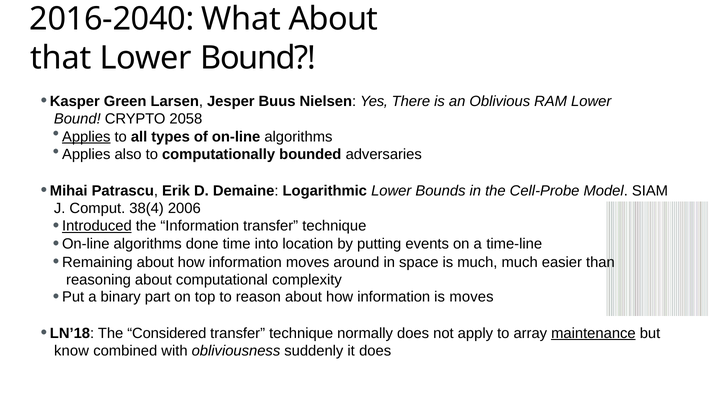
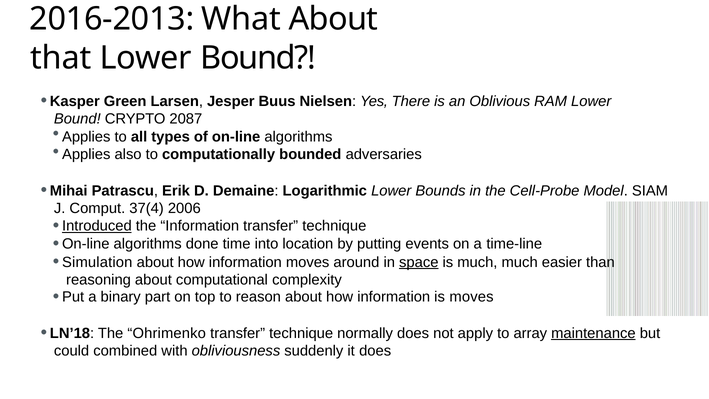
2016-2040: 2016-2040 -> 2016-2013 (112, 19)
2058: 2058 -> 2087 (186, 119)
Applies underline: present -> none (86, 137)
38(4: 38(4 -> 37(4 (147, 208)
Remaining: Remaining -> Simulation (97, 262)
space underline: none -> present (419, 262)
Considered: Considered -> Ohrimenko (167, 333)
know: know -> could (72, 351)
